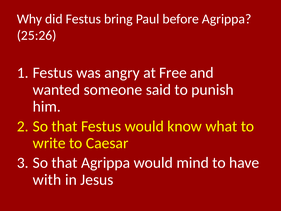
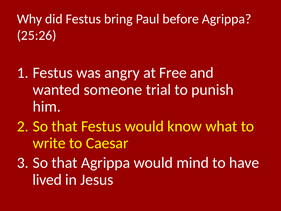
said: said -> trial (158, 90)
with: with -> lived (47, 180)
